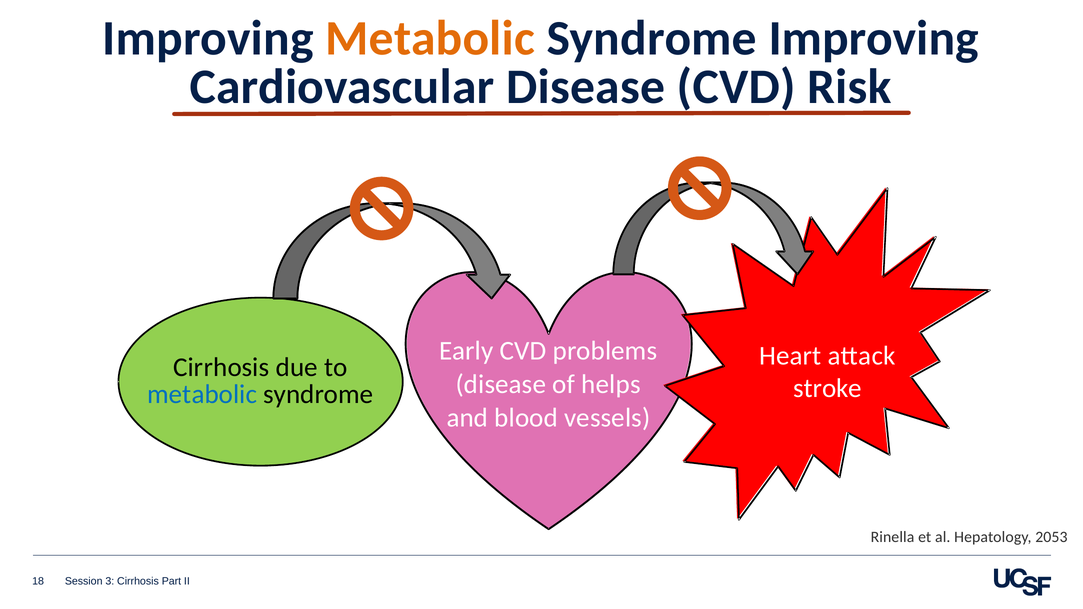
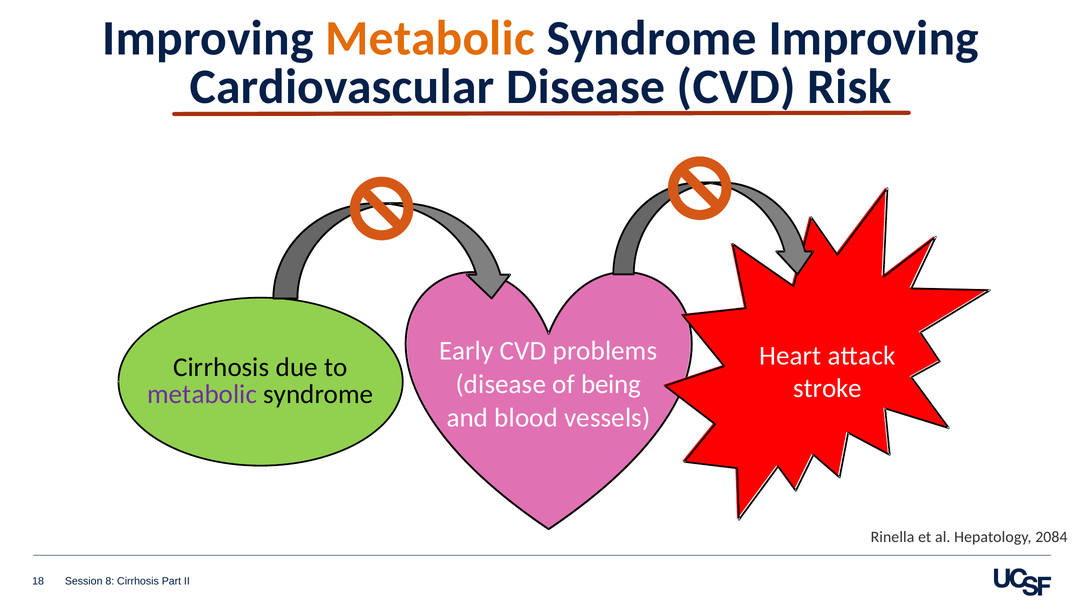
helps: helps -> being (611, 384)
metabolic colour: blue -> purple (202, 394)
2053: 2053 -> 2084 (1051, 537)
3: 3 -> 8 (110, 581)
